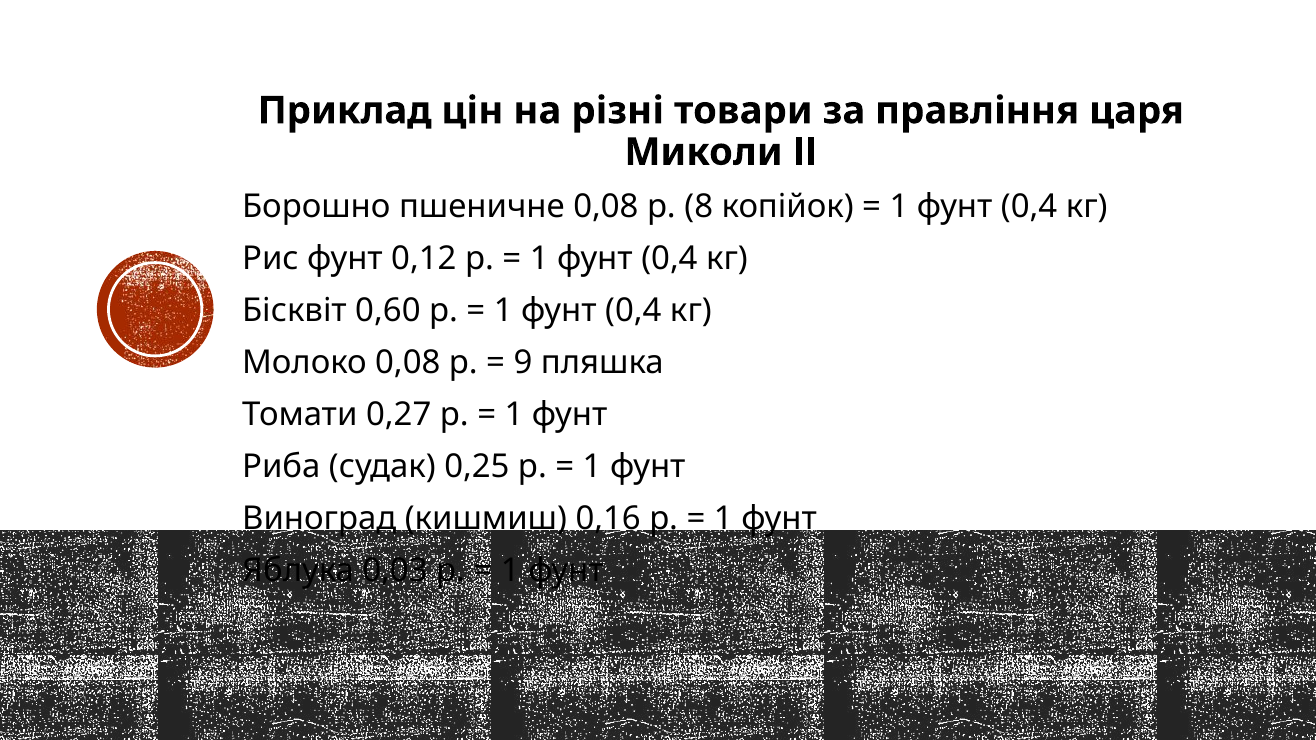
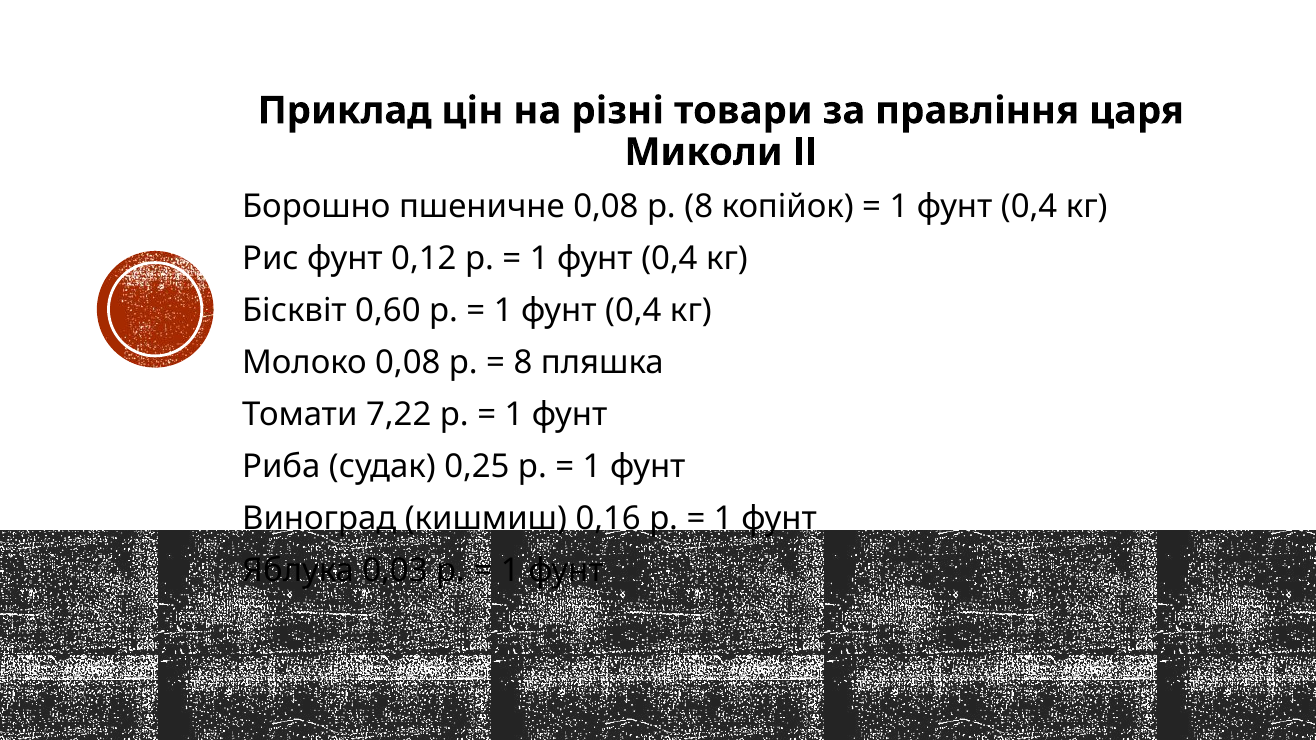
9: 9 -> 8 (523, 363)
0,27: 0,27 -> 7,22 (399, 415)
